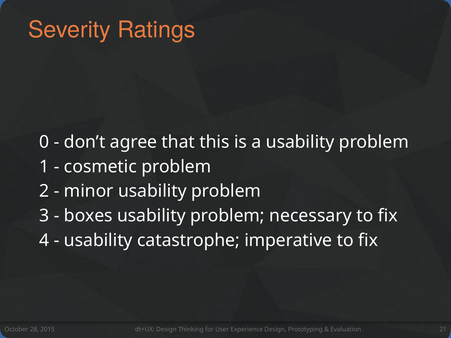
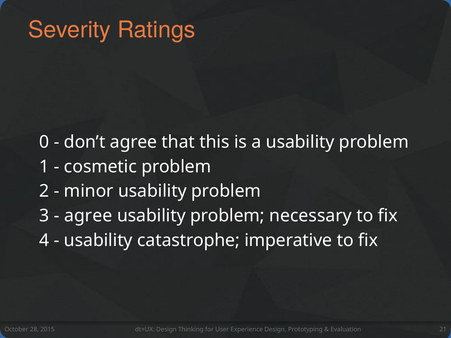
boxes: boxes -> agree (88, 216)
